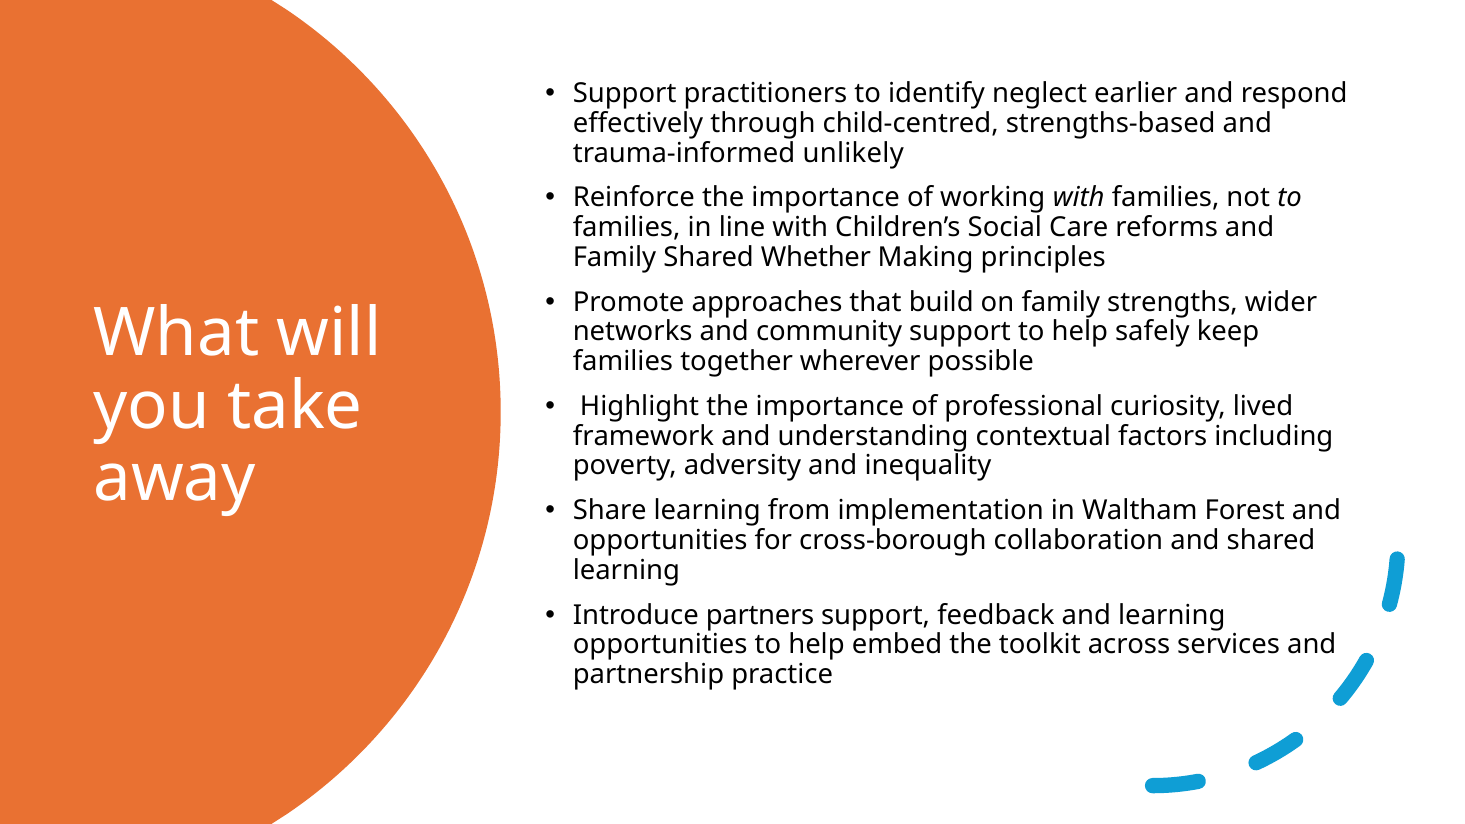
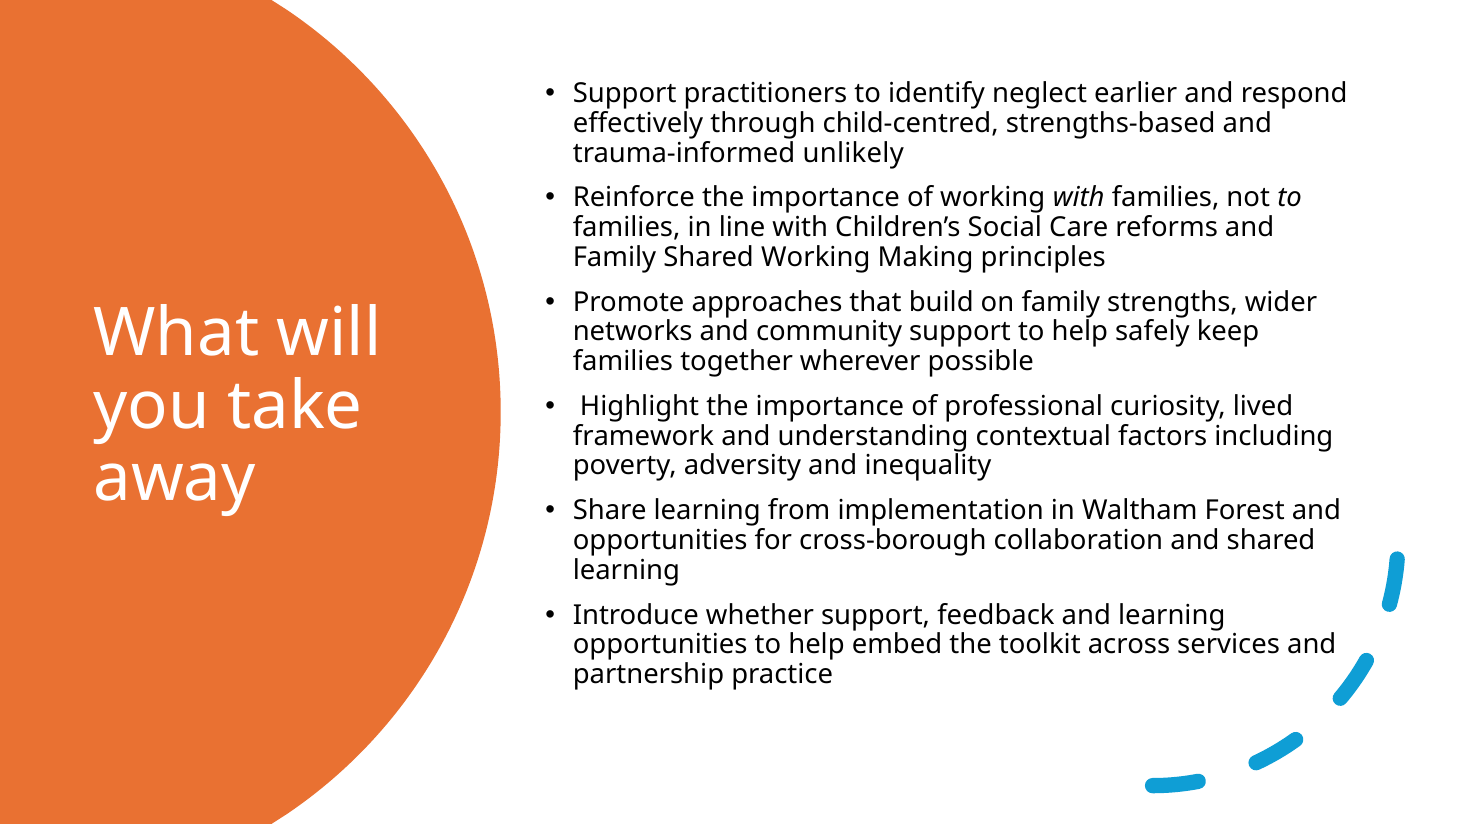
Shared Whether: Whether -> Working (816, 257)
partners: partners -> whether (760, 615)
